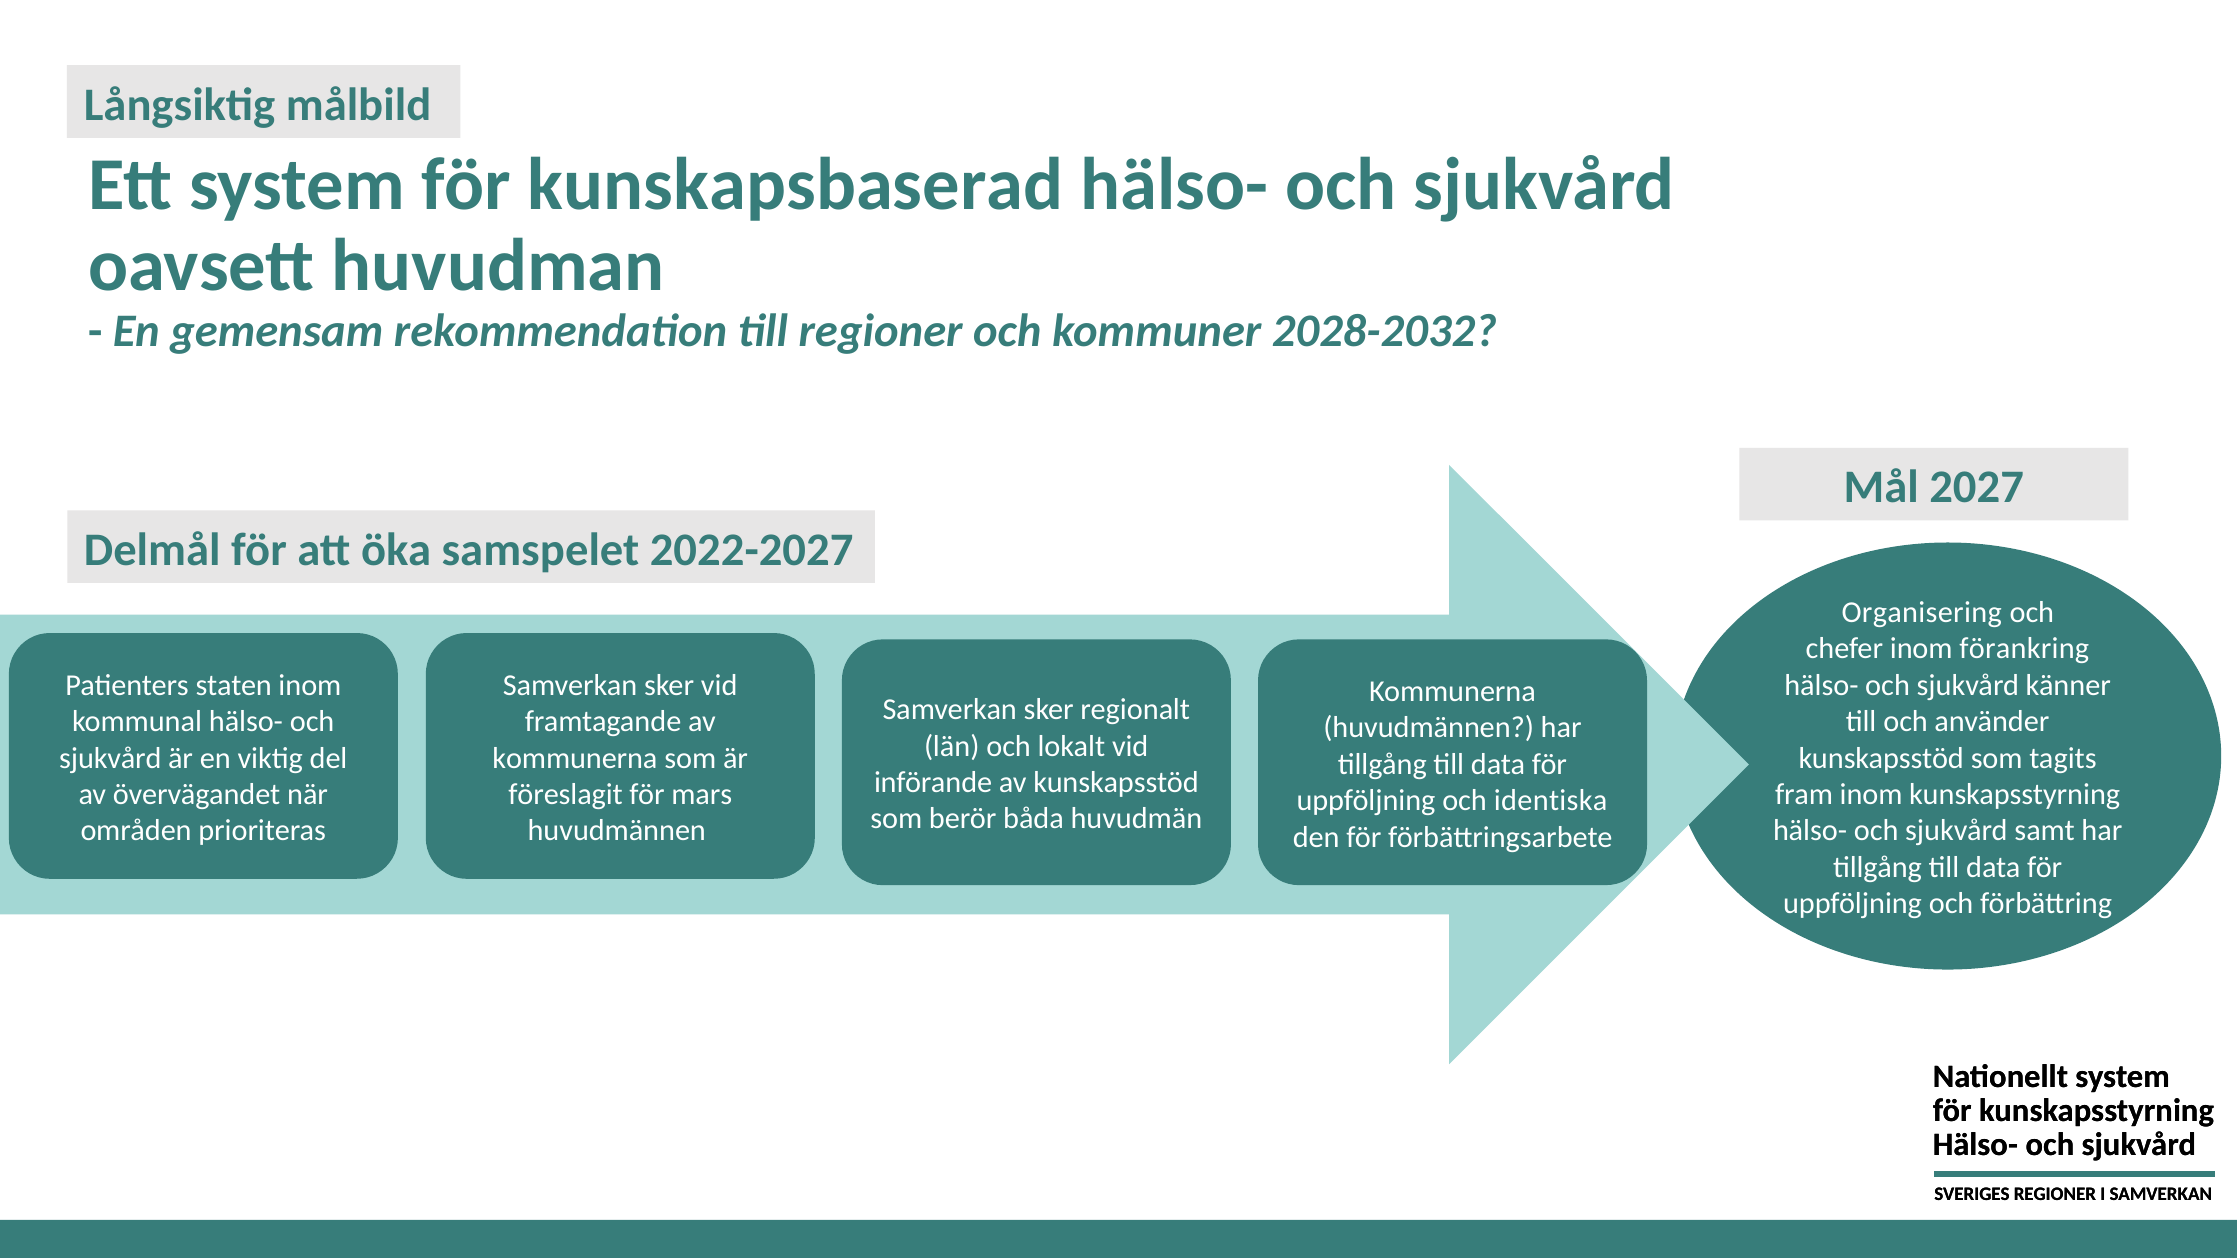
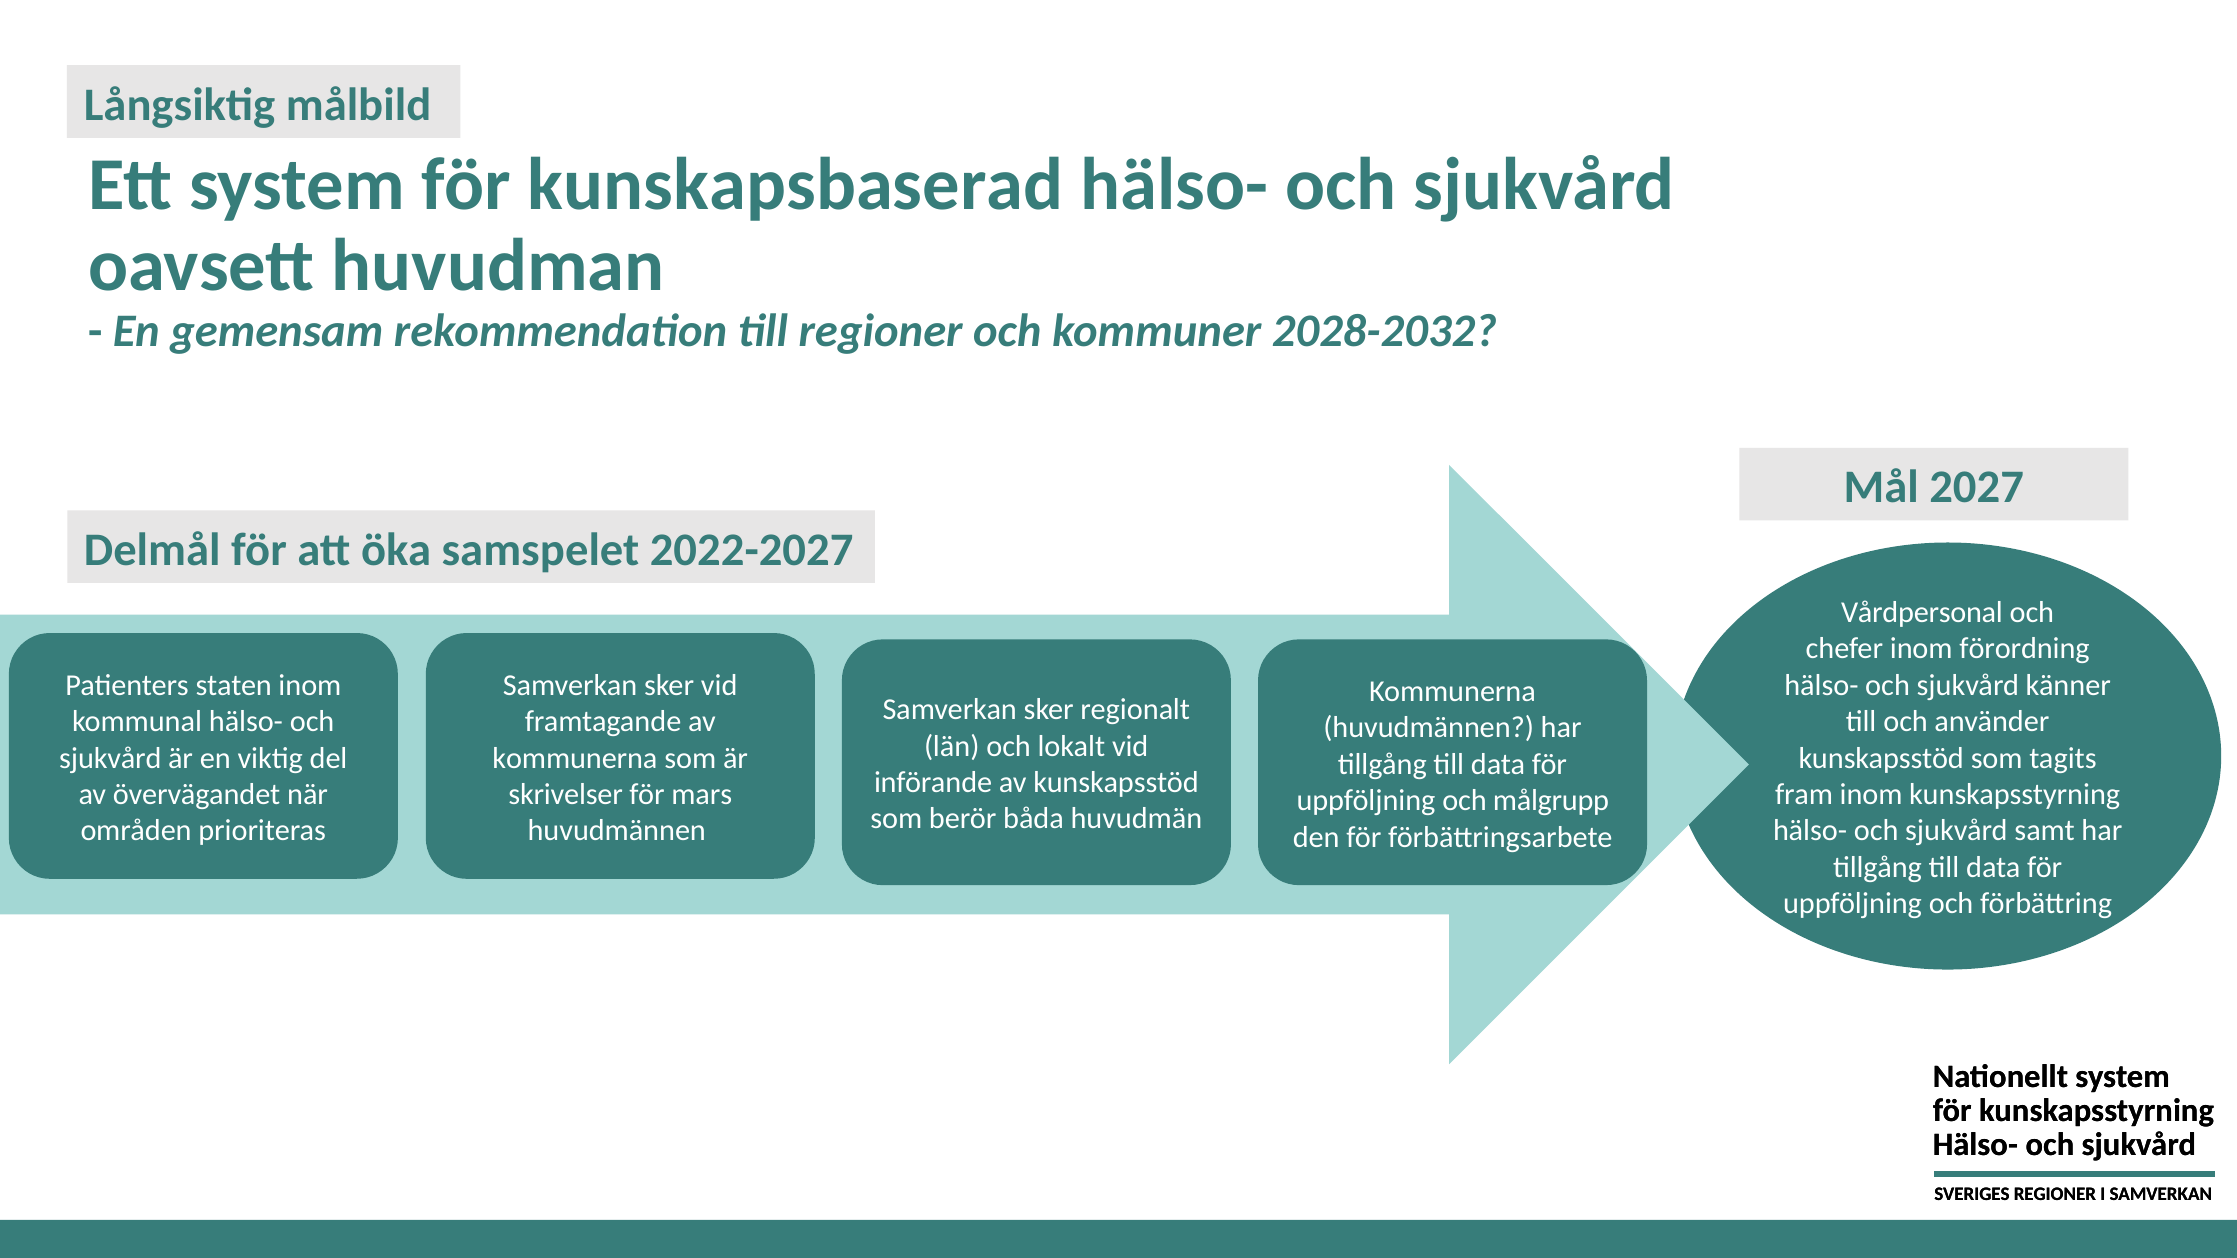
Organisering: Organisering -> Vårdpersonal (1922, 613)
förankring: förankring -> förordning (2025, 649)
föreslagit: föreslagit -> skrivelser (566, 795)
identiska: identiska -> målgrupp (1551, 801)
